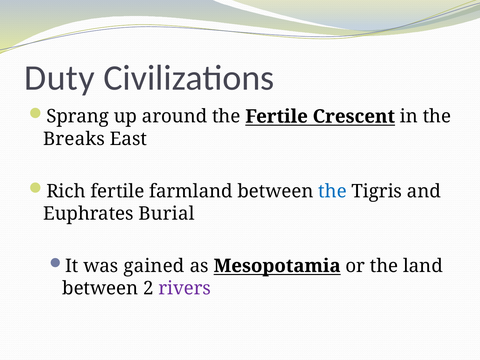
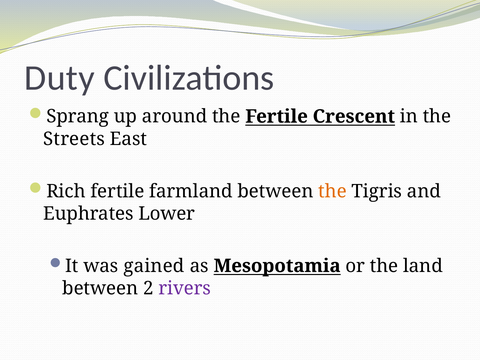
Breaks: Breaks -> Streets (74, 139)
the colour: blue -> orange (333, 191)
Burial: Burial -> Lower (167, 214)
